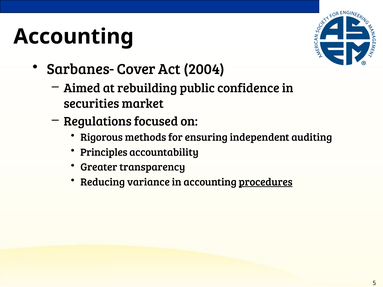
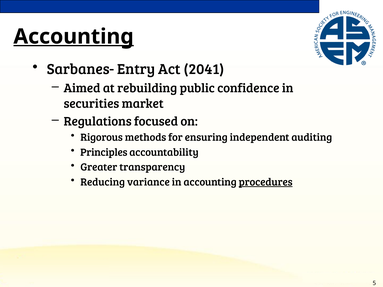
Accounting underline: none -> present (74, 37)
Cover: Cover -> Entry (136, 69)
2004: 2004 -> 2041 (204, 69)
